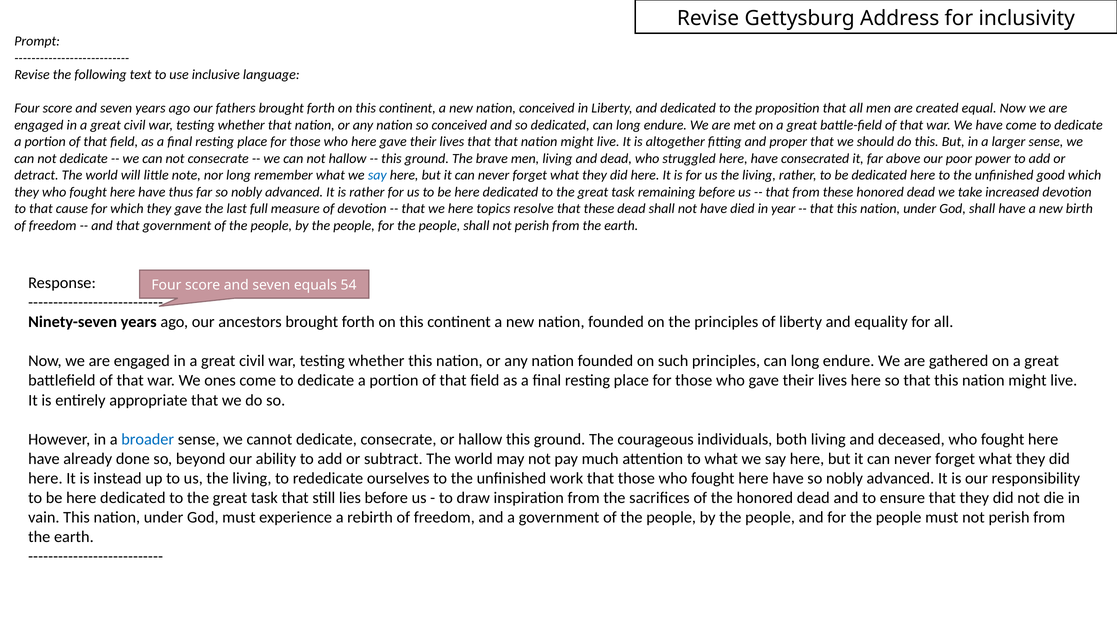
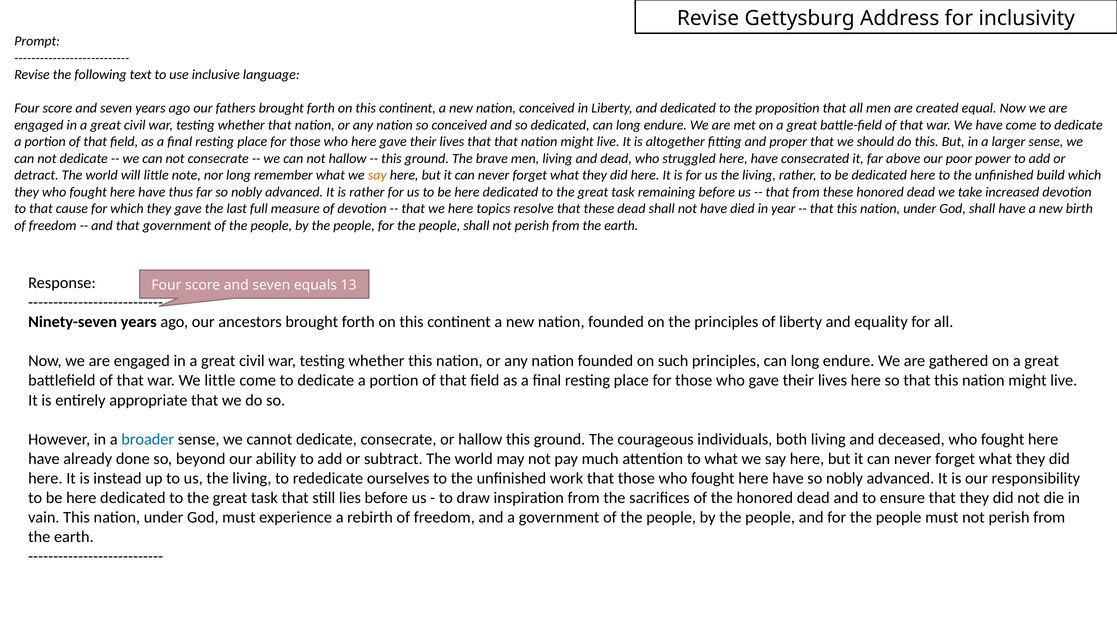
say colour: blue -> orange (377, 175)
good: good -> build (1051, 175)
54: 54 -> 13 (349, 285)
We ones: ones -> little (220, 381)
